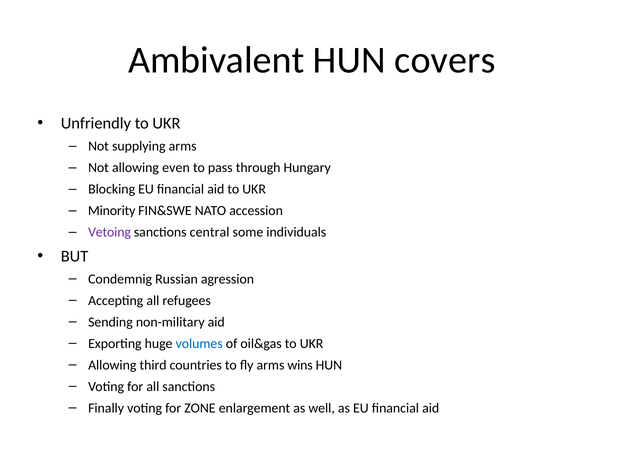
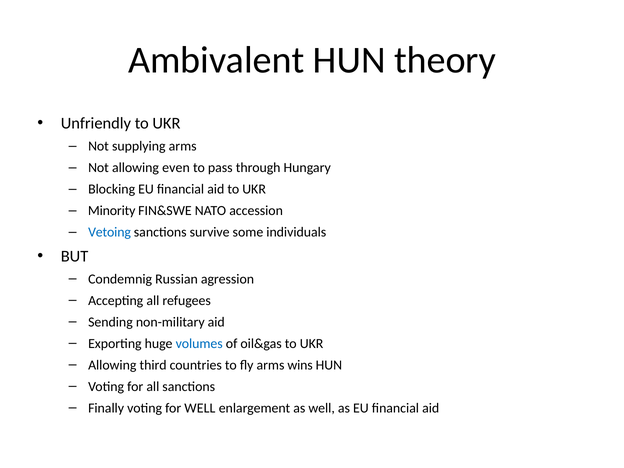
covers: covers -> theory (445, 60)
Vetoing colour: purple -> blue (110, 232)
central: central -> survive (210, 232)
for ZONE: ZONE -> WELL (200, 408)
